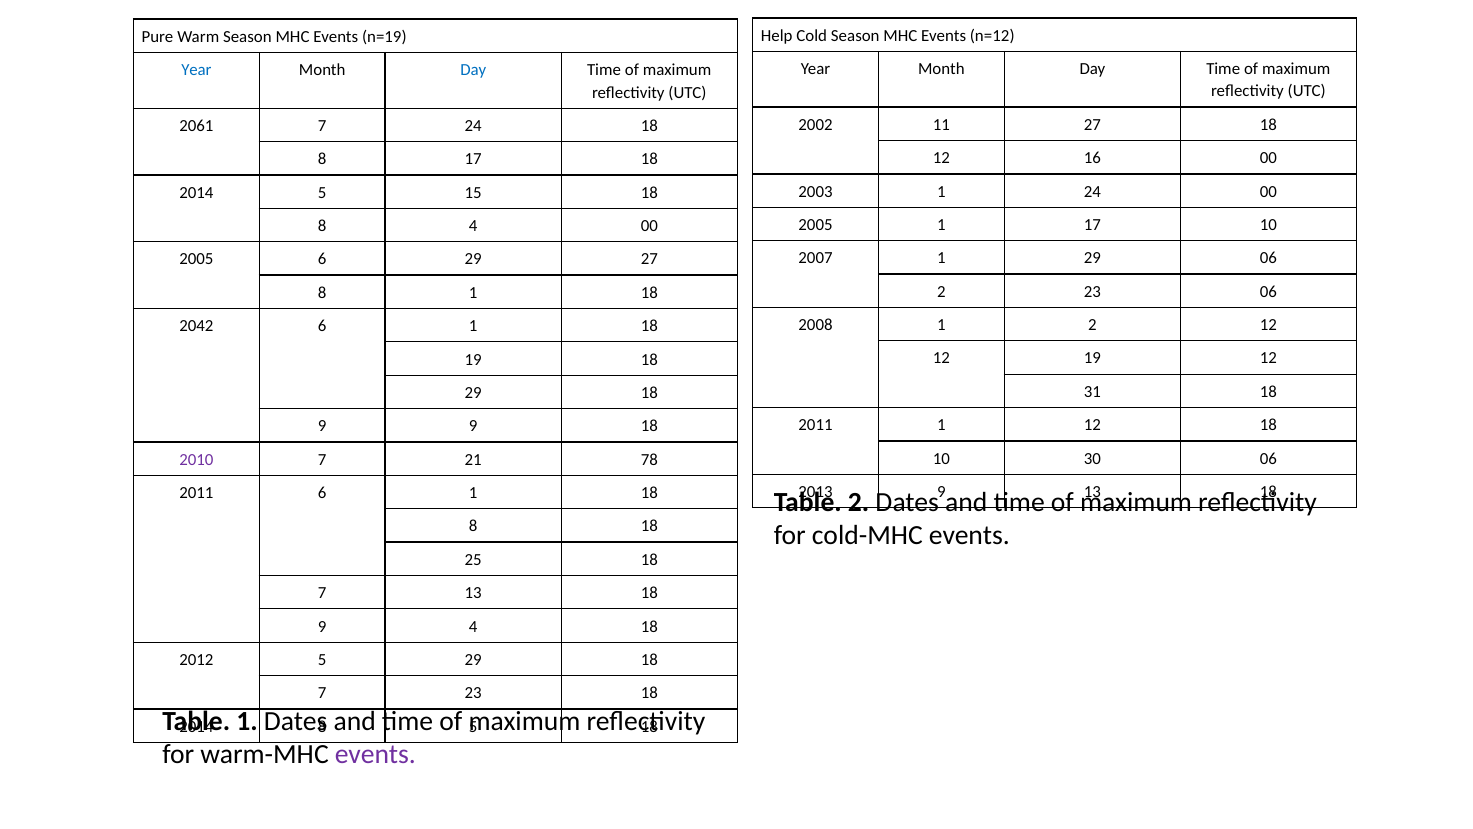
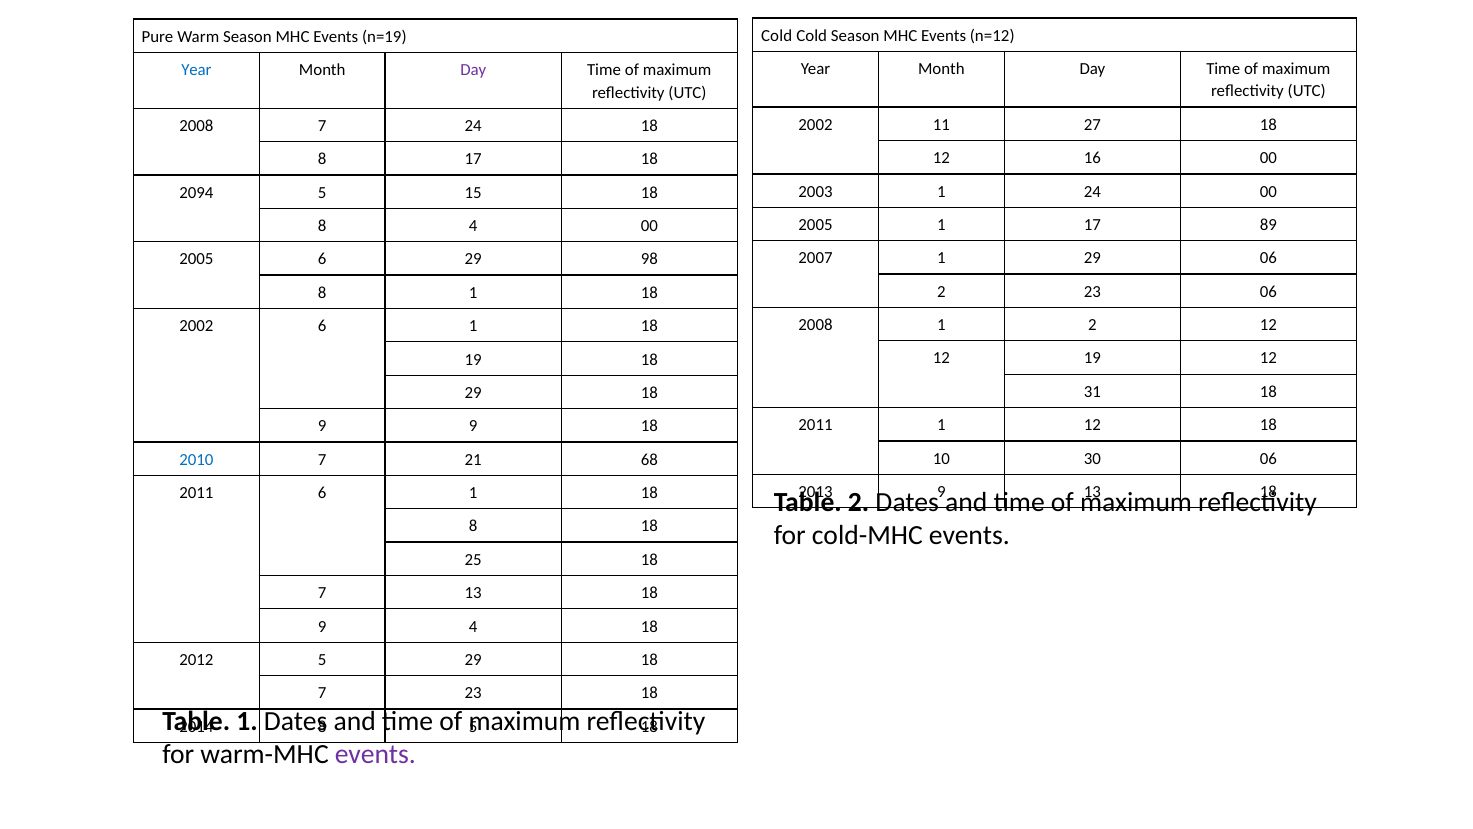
Help: Help -> Cold (777, 36)
Day colour: blue -> purple (473, 70)
2061: 2061 -> 2008 (196, 126)
2014: 2014 -> 2094 (196, 192)
17 10: 10 -> 89 (1268, 225)
29 27: 27 -> 98 (649, 259)
2042: 2042 -> 2002 (196, 326)
2010 colour: purple -> blue (196, 459)
78: 78 -> 68 (649, 459)
